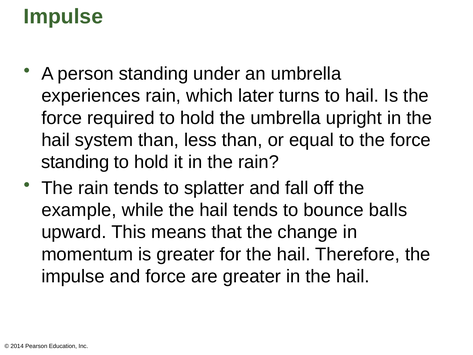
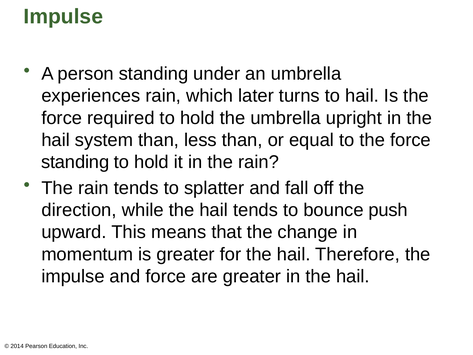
example: example -> direction (79, 210)
balls: balls -> push (388, 210)
